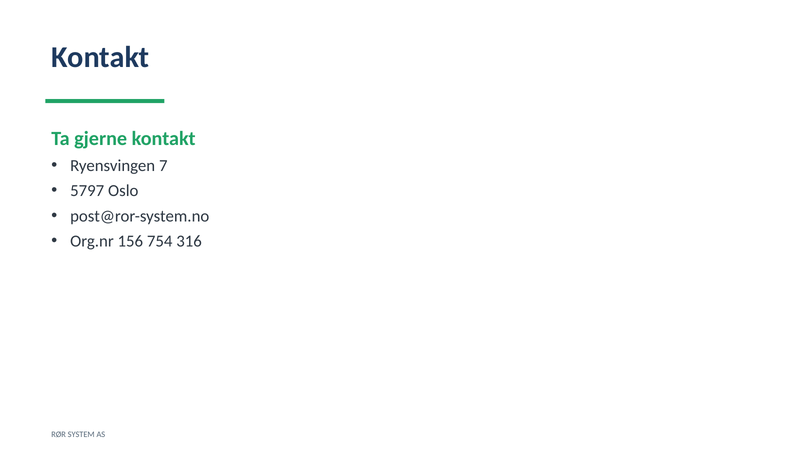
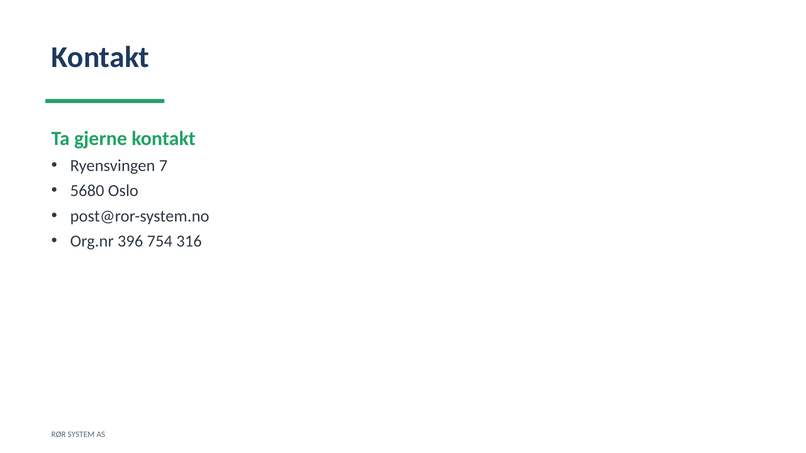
5797: 5797 -> 5680 (87, 191)
156: 156 -> 396 (130, 241)
